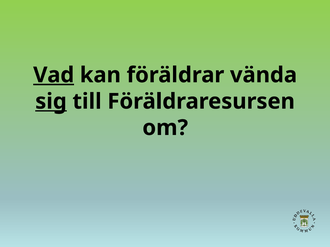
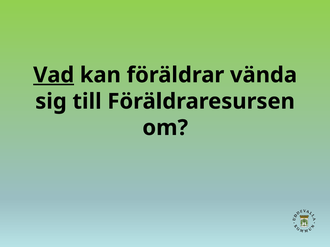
sig underline: present -> none (51, 102)
